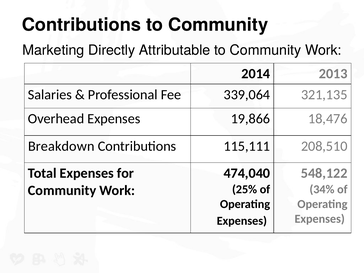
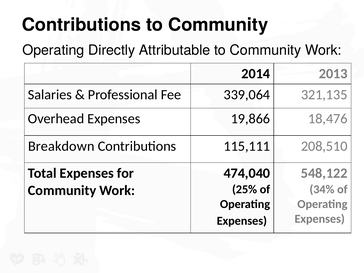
Marketing: Marketing -> Operating (53, 50)
